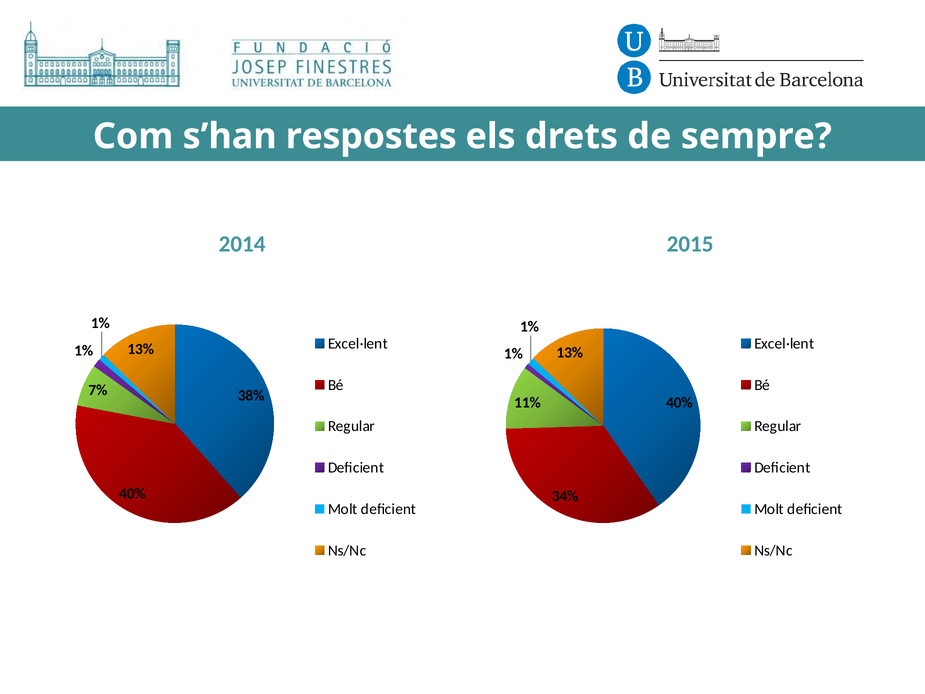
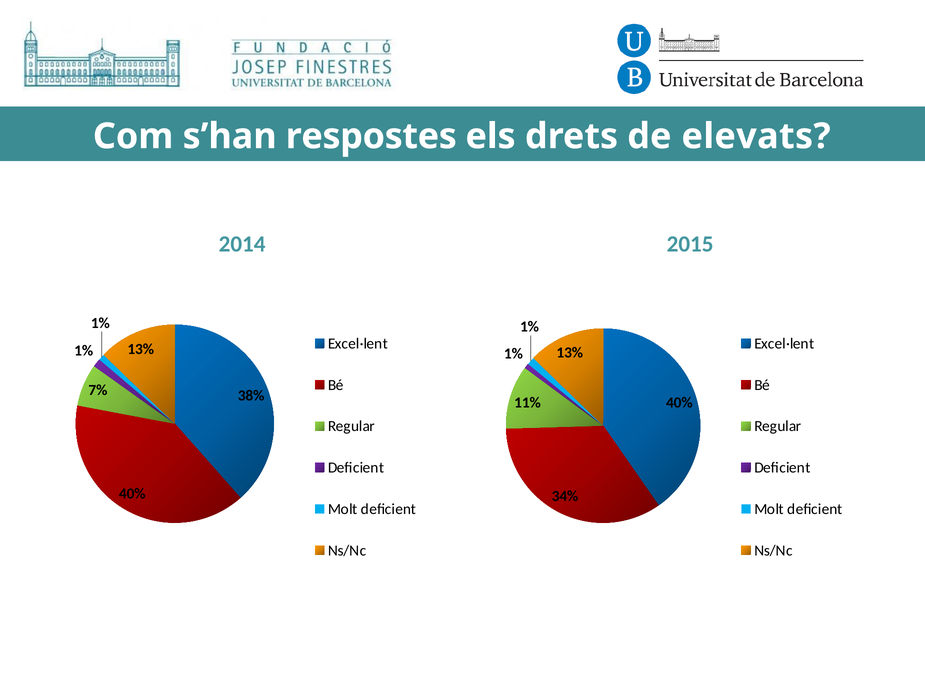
sempre: sempre -> elevats (756, 136)
